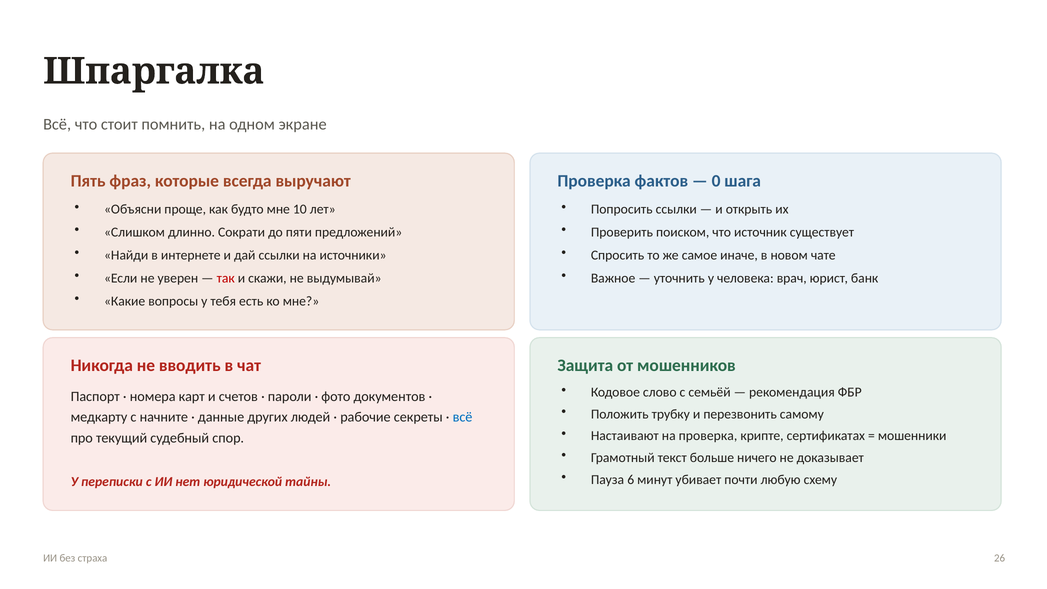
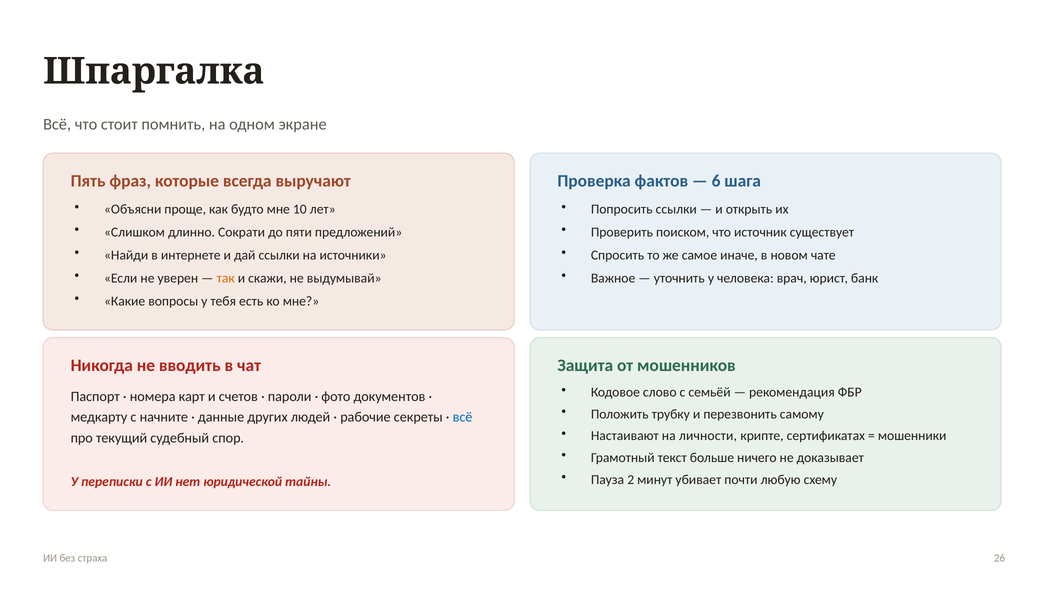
0: 0 -> 6 (716, 181)
так colour: red -> orange (226, 278)
на проверка: проверка -> личности (708, 436)
6: 6 -> 2 (631, 479)
